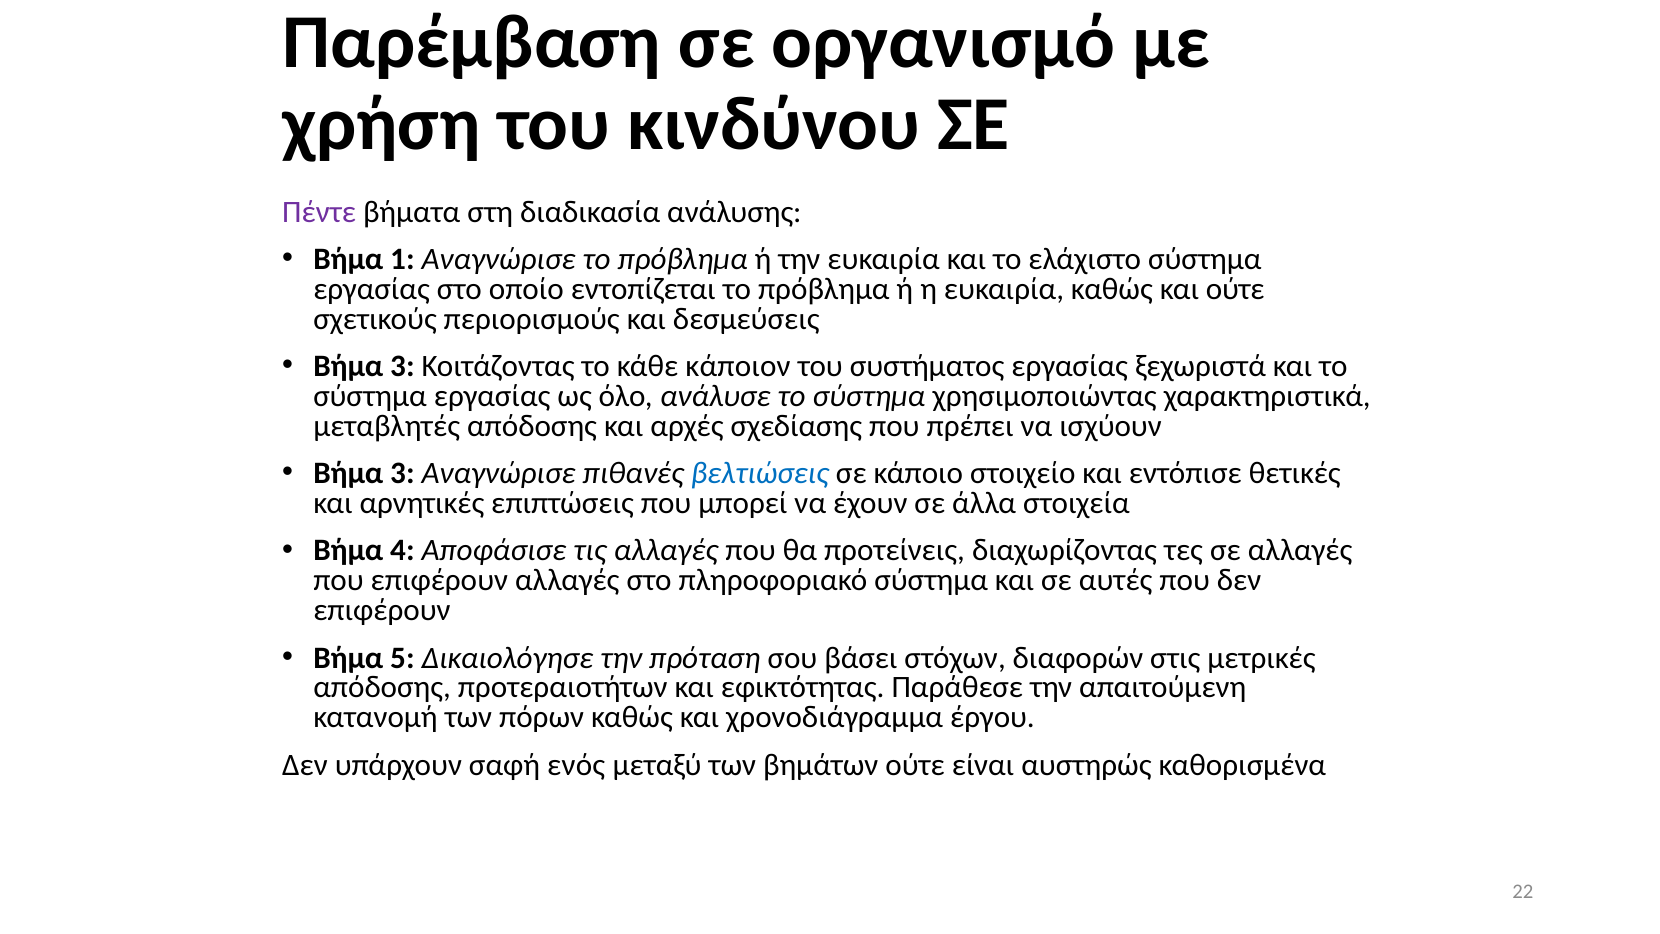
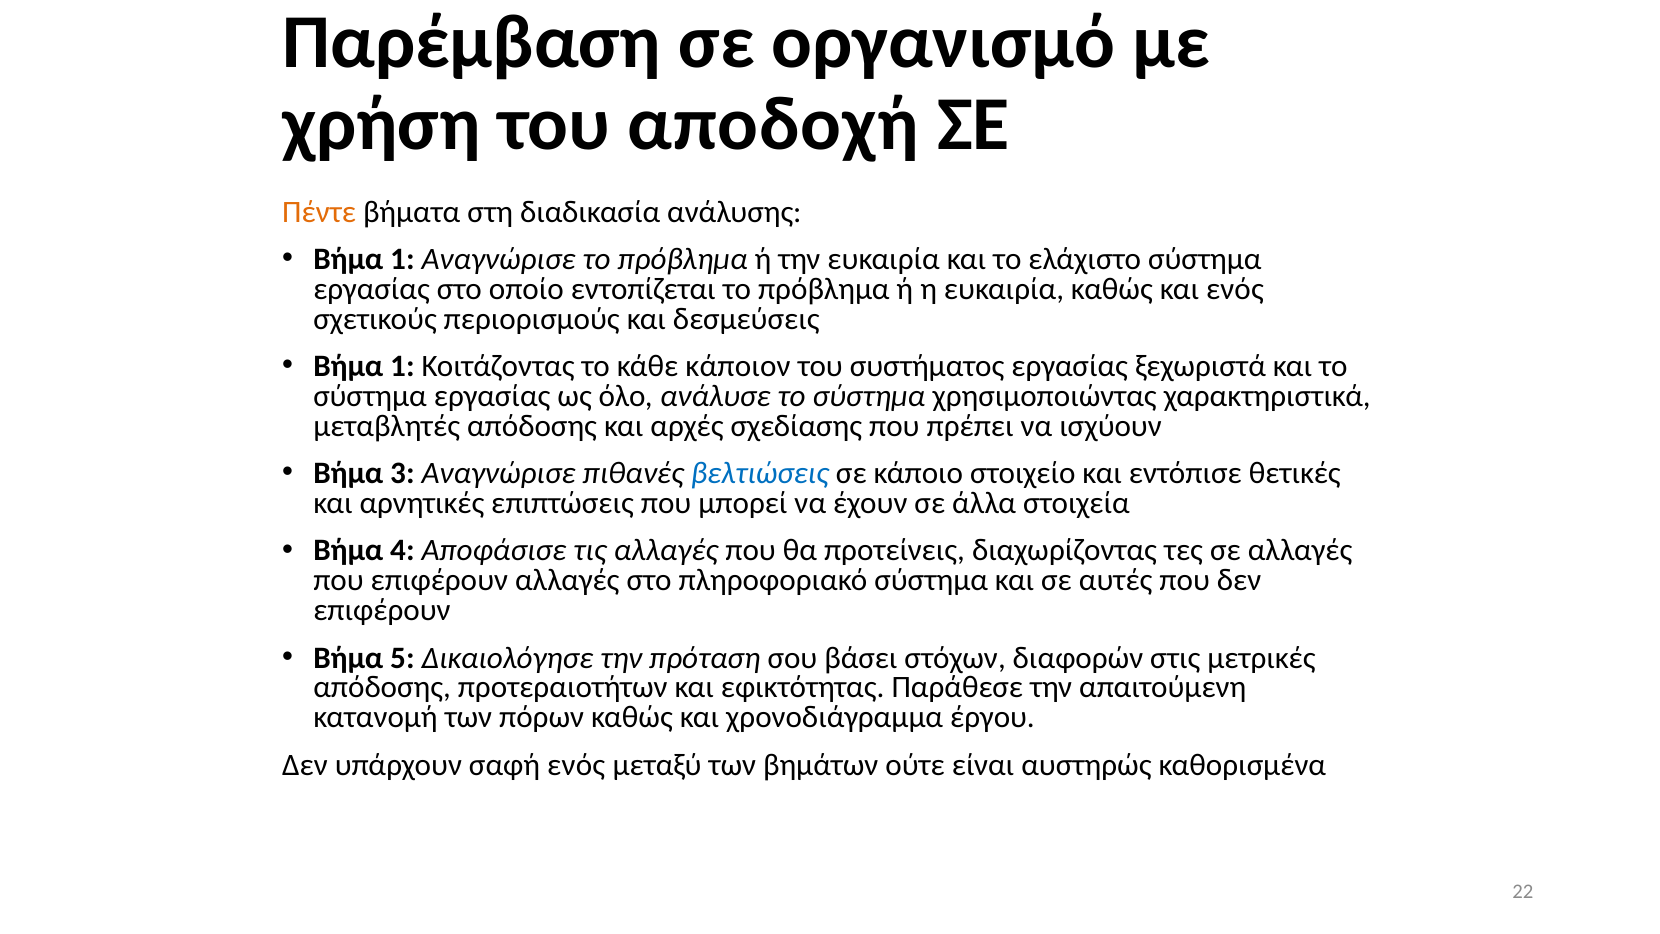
κινδύνου: κινδύνου -> αποδοχή (773, 124)
Πέντε colour: purple -> orange (319, 212)
και ούτε: ούτε -> ενός (1235, 289)
3: 3 -> 1 (402, 366)
